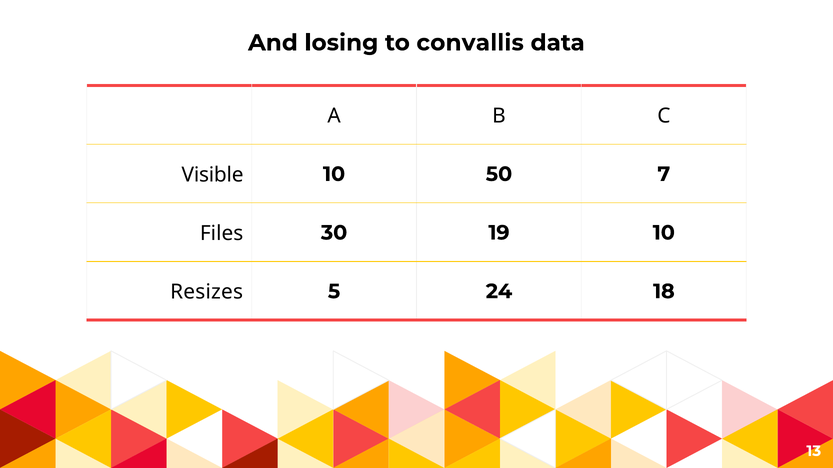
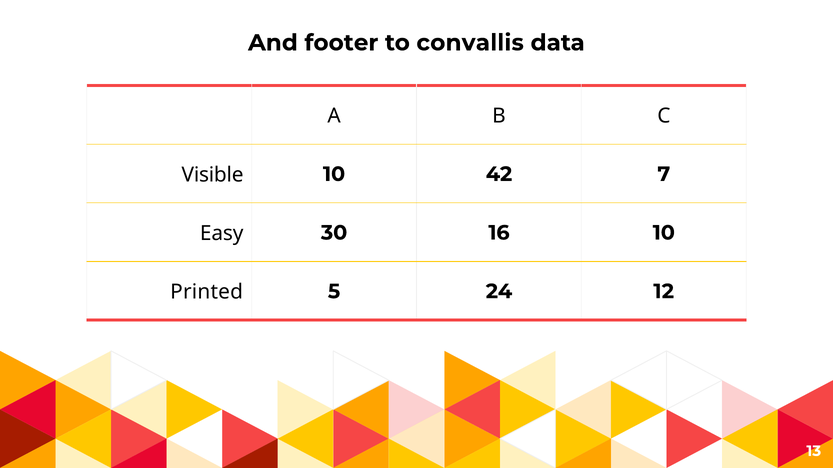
losing: losing -> footer (341, 43)
50: 50 -> 42 (499, 174)
Files: Files -> Easy (222, 234)
19: 19 -> 16 (499, 233)
Resizes: Resizes -> Printed (207, 292)
18: 18 -> 12 (664, 292)
